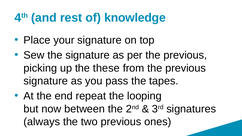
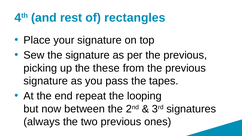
knowledge: knowledge -> rectangles (135, 18)
